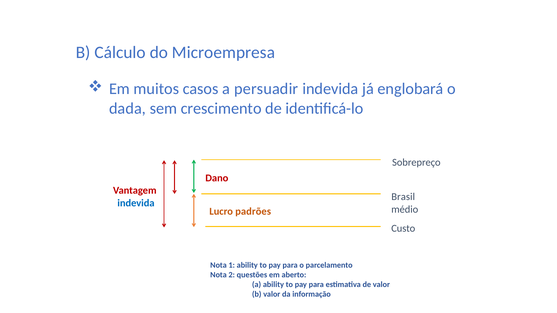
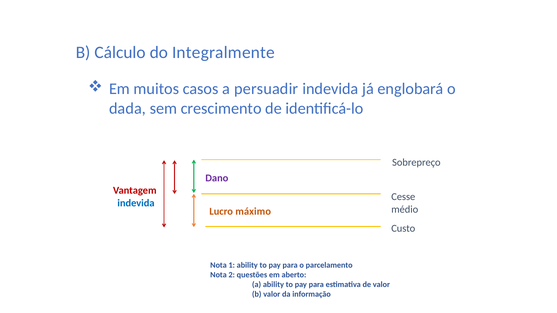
Microempresa: Microempresa -> Integralmente (223, 53)
Dano colour: red -> purple (217, 178)
Brasil: Brasil -> Cesse (403, 197)
padrões: padrões -> máximo (253, 212)
